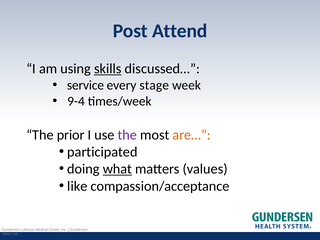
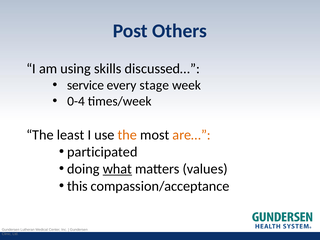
Attend: Attend -> Others (180, 31)
skills underline: present -> none (108, 69)
9-4: 9-4 -> 0-4 (76, 101)
prior: prior -> least (71, 135)
the colour: purple -> orange (127, 135)
like: like -> this (77, 186)
